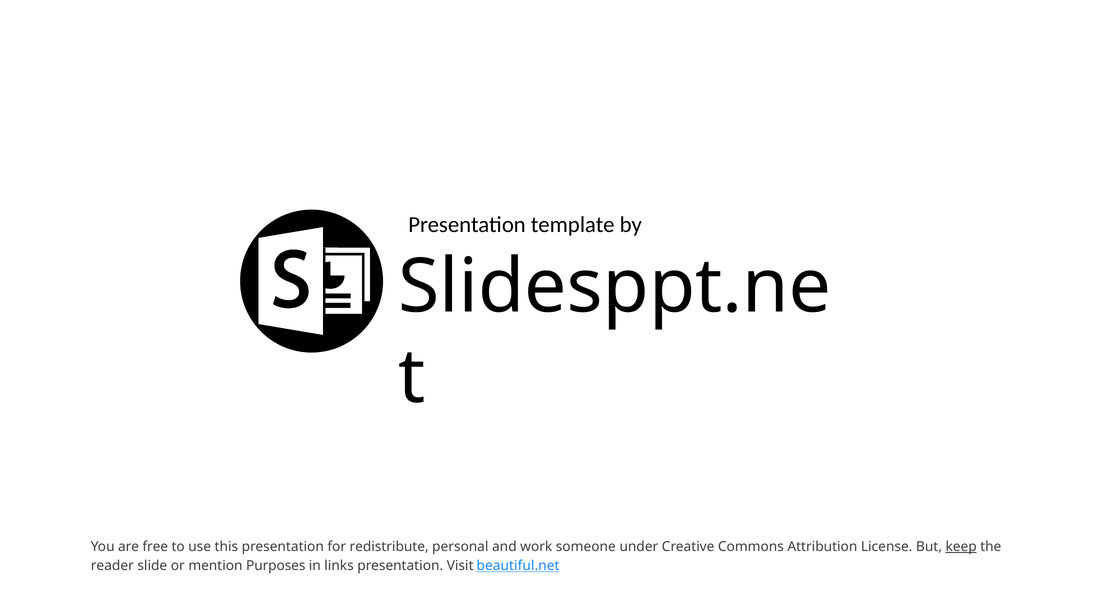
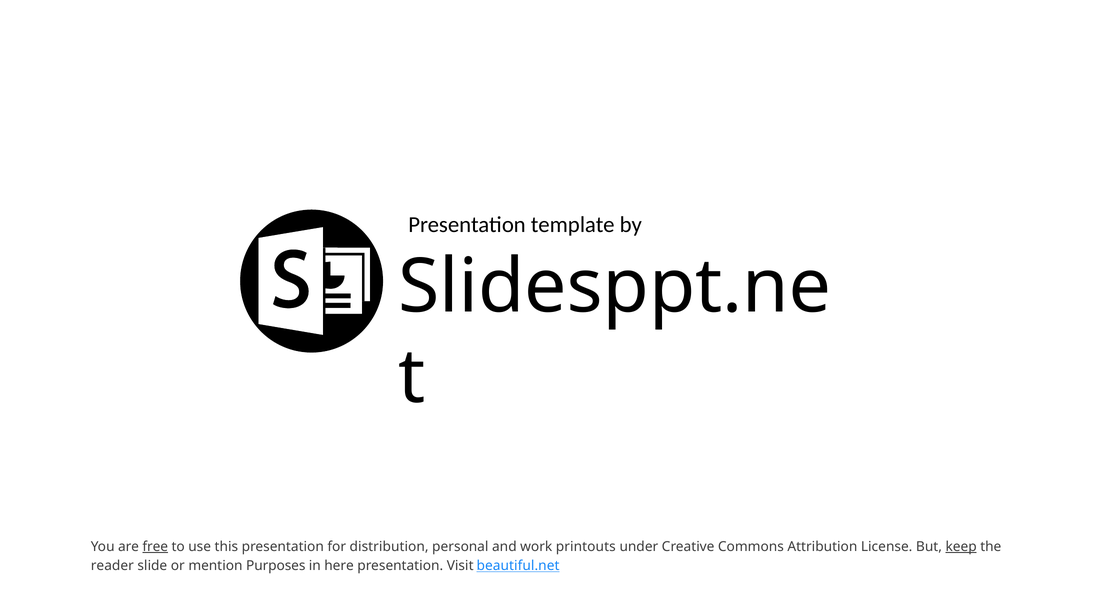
free underline: none -> present (155, 546)
redistribute: redistribute -> distribution (389, 546)
someone: someone -> printouts (586, 546)
links: links -> here (339, 566)
